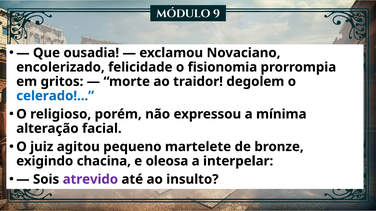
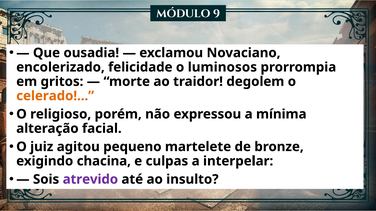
fisionomia: fisionomia -> luminosos (222, 67)
celerado colour: blue -> orange (55, 96)
oleosa: oleosa -> culpas (167, 161)
